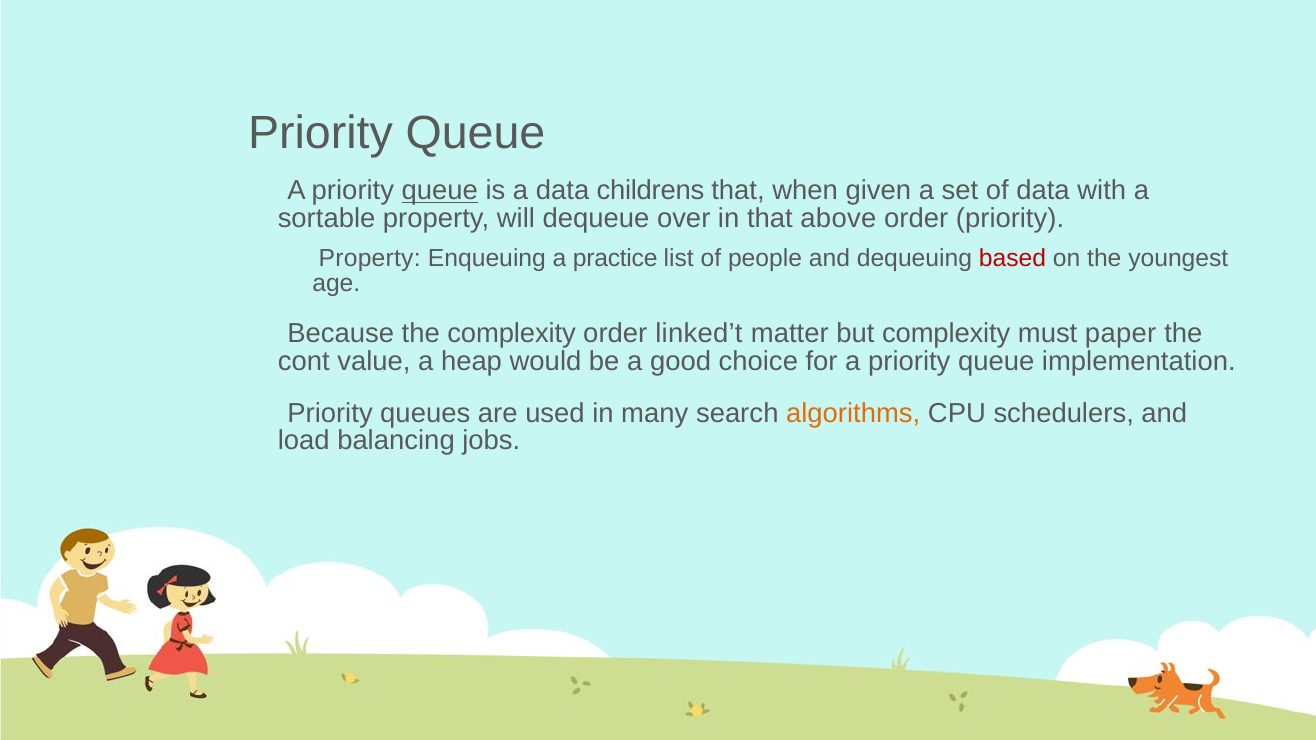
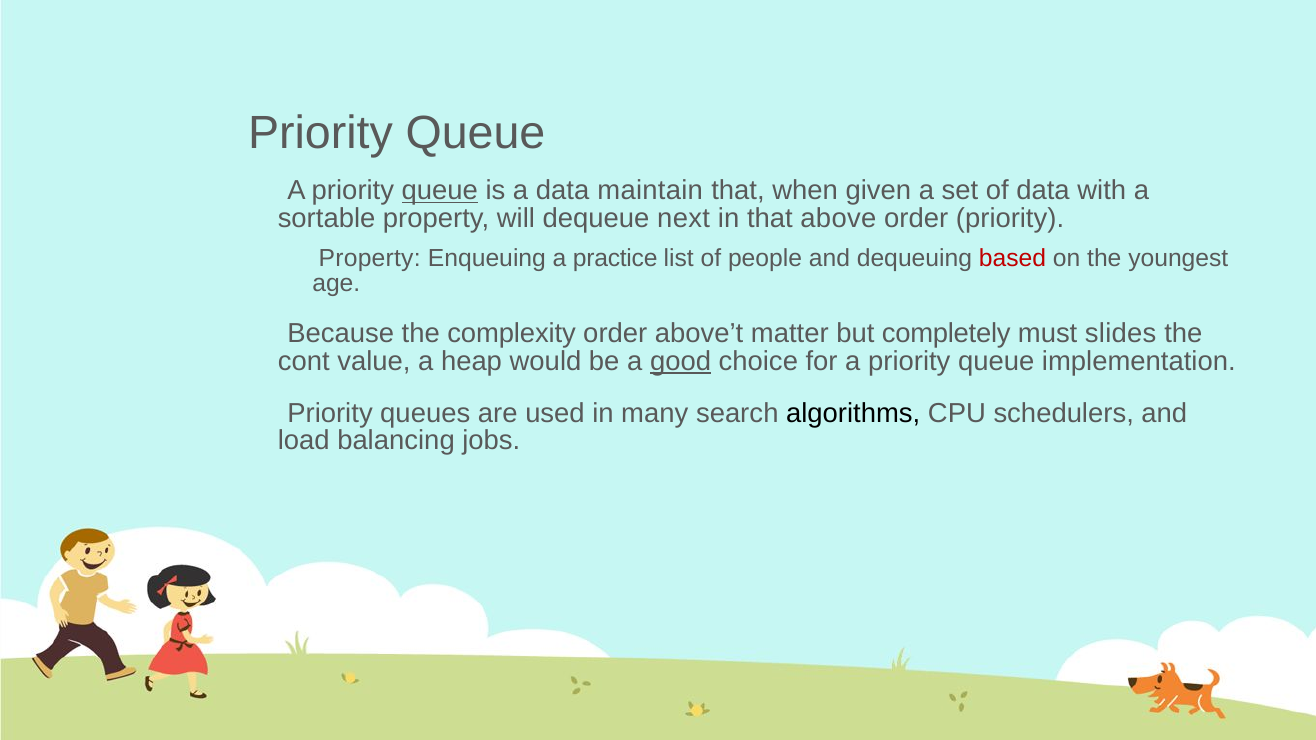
childrens: childrens -> maintain (650, 191)
over: over -> next (684, 218)
linked’t: linked’t -> above’t (699, 334)
but complexity: complexity -> completely (946, 334)
paper: paper -> slides (1121, 334)
good underline: none -> present (681, 361)
algorithms colour: orange -> black (853, 413)
